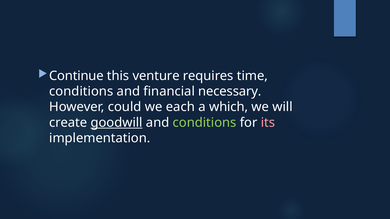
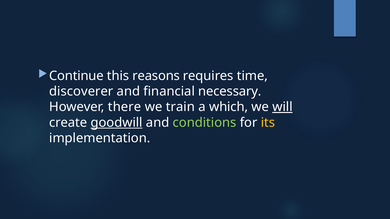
venture: venture -> reasons (156, 76)
conditions: conditions -> discoverer (81, 91)
could: could -> there (125, 107)
each: each -> train (180, 107)
will underline: none -> present (282, 107)
its colour: pink -> yellow (268, 123)
